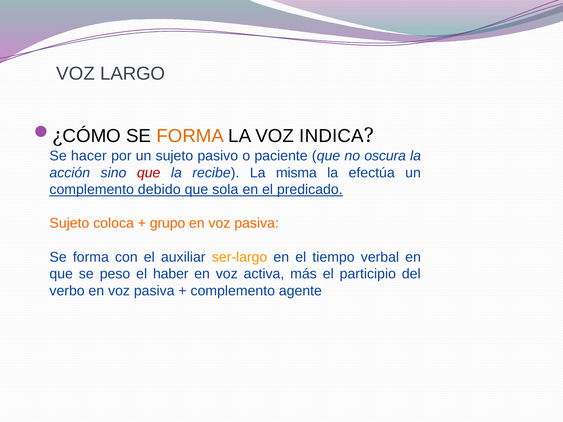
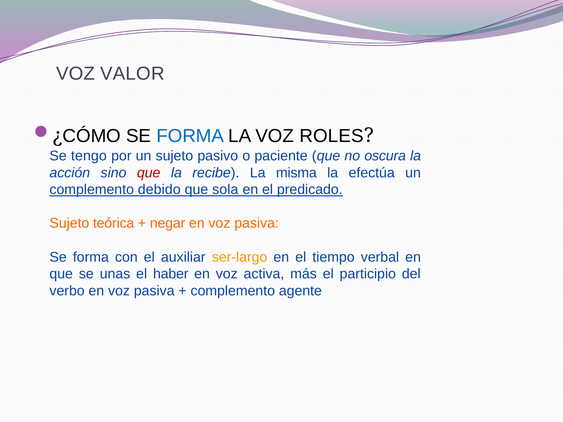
LARGO: LARGO -> VALOR (132, 74)
FORMA colour: orange -> blue (190, 136)
INDICA: INDICA -> ROLES (332, 136)
hacer: hacer -> tengo (89, 156)
coloca: coloca -> teórica (114, 223)
grupo: grupo -> negar (168, 223)
peso: peso -> unas (115, 274)
